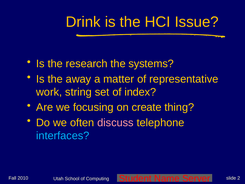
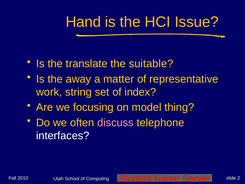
Drink: Drink -> Hand (83, 22)
research: research -> translate (87, 64)
systems: systems -> suitable (151, 64)
create: create -> model (147, 107)
interfaces colour: light blue -> white (63, 136)
